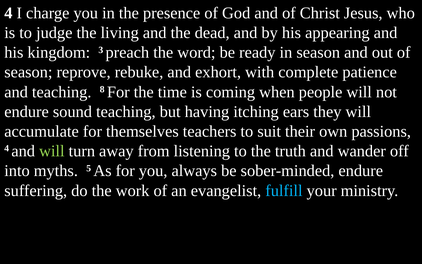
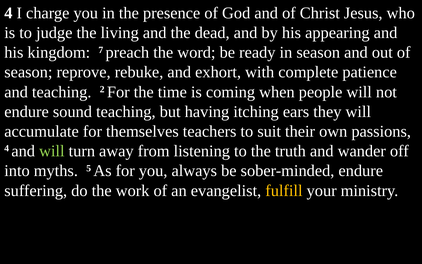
3: 3 -> 7 (101, 50)
8: 8 -> 2 (102, 89)
fulfill colour: light blue -> yellow (284, 190)
